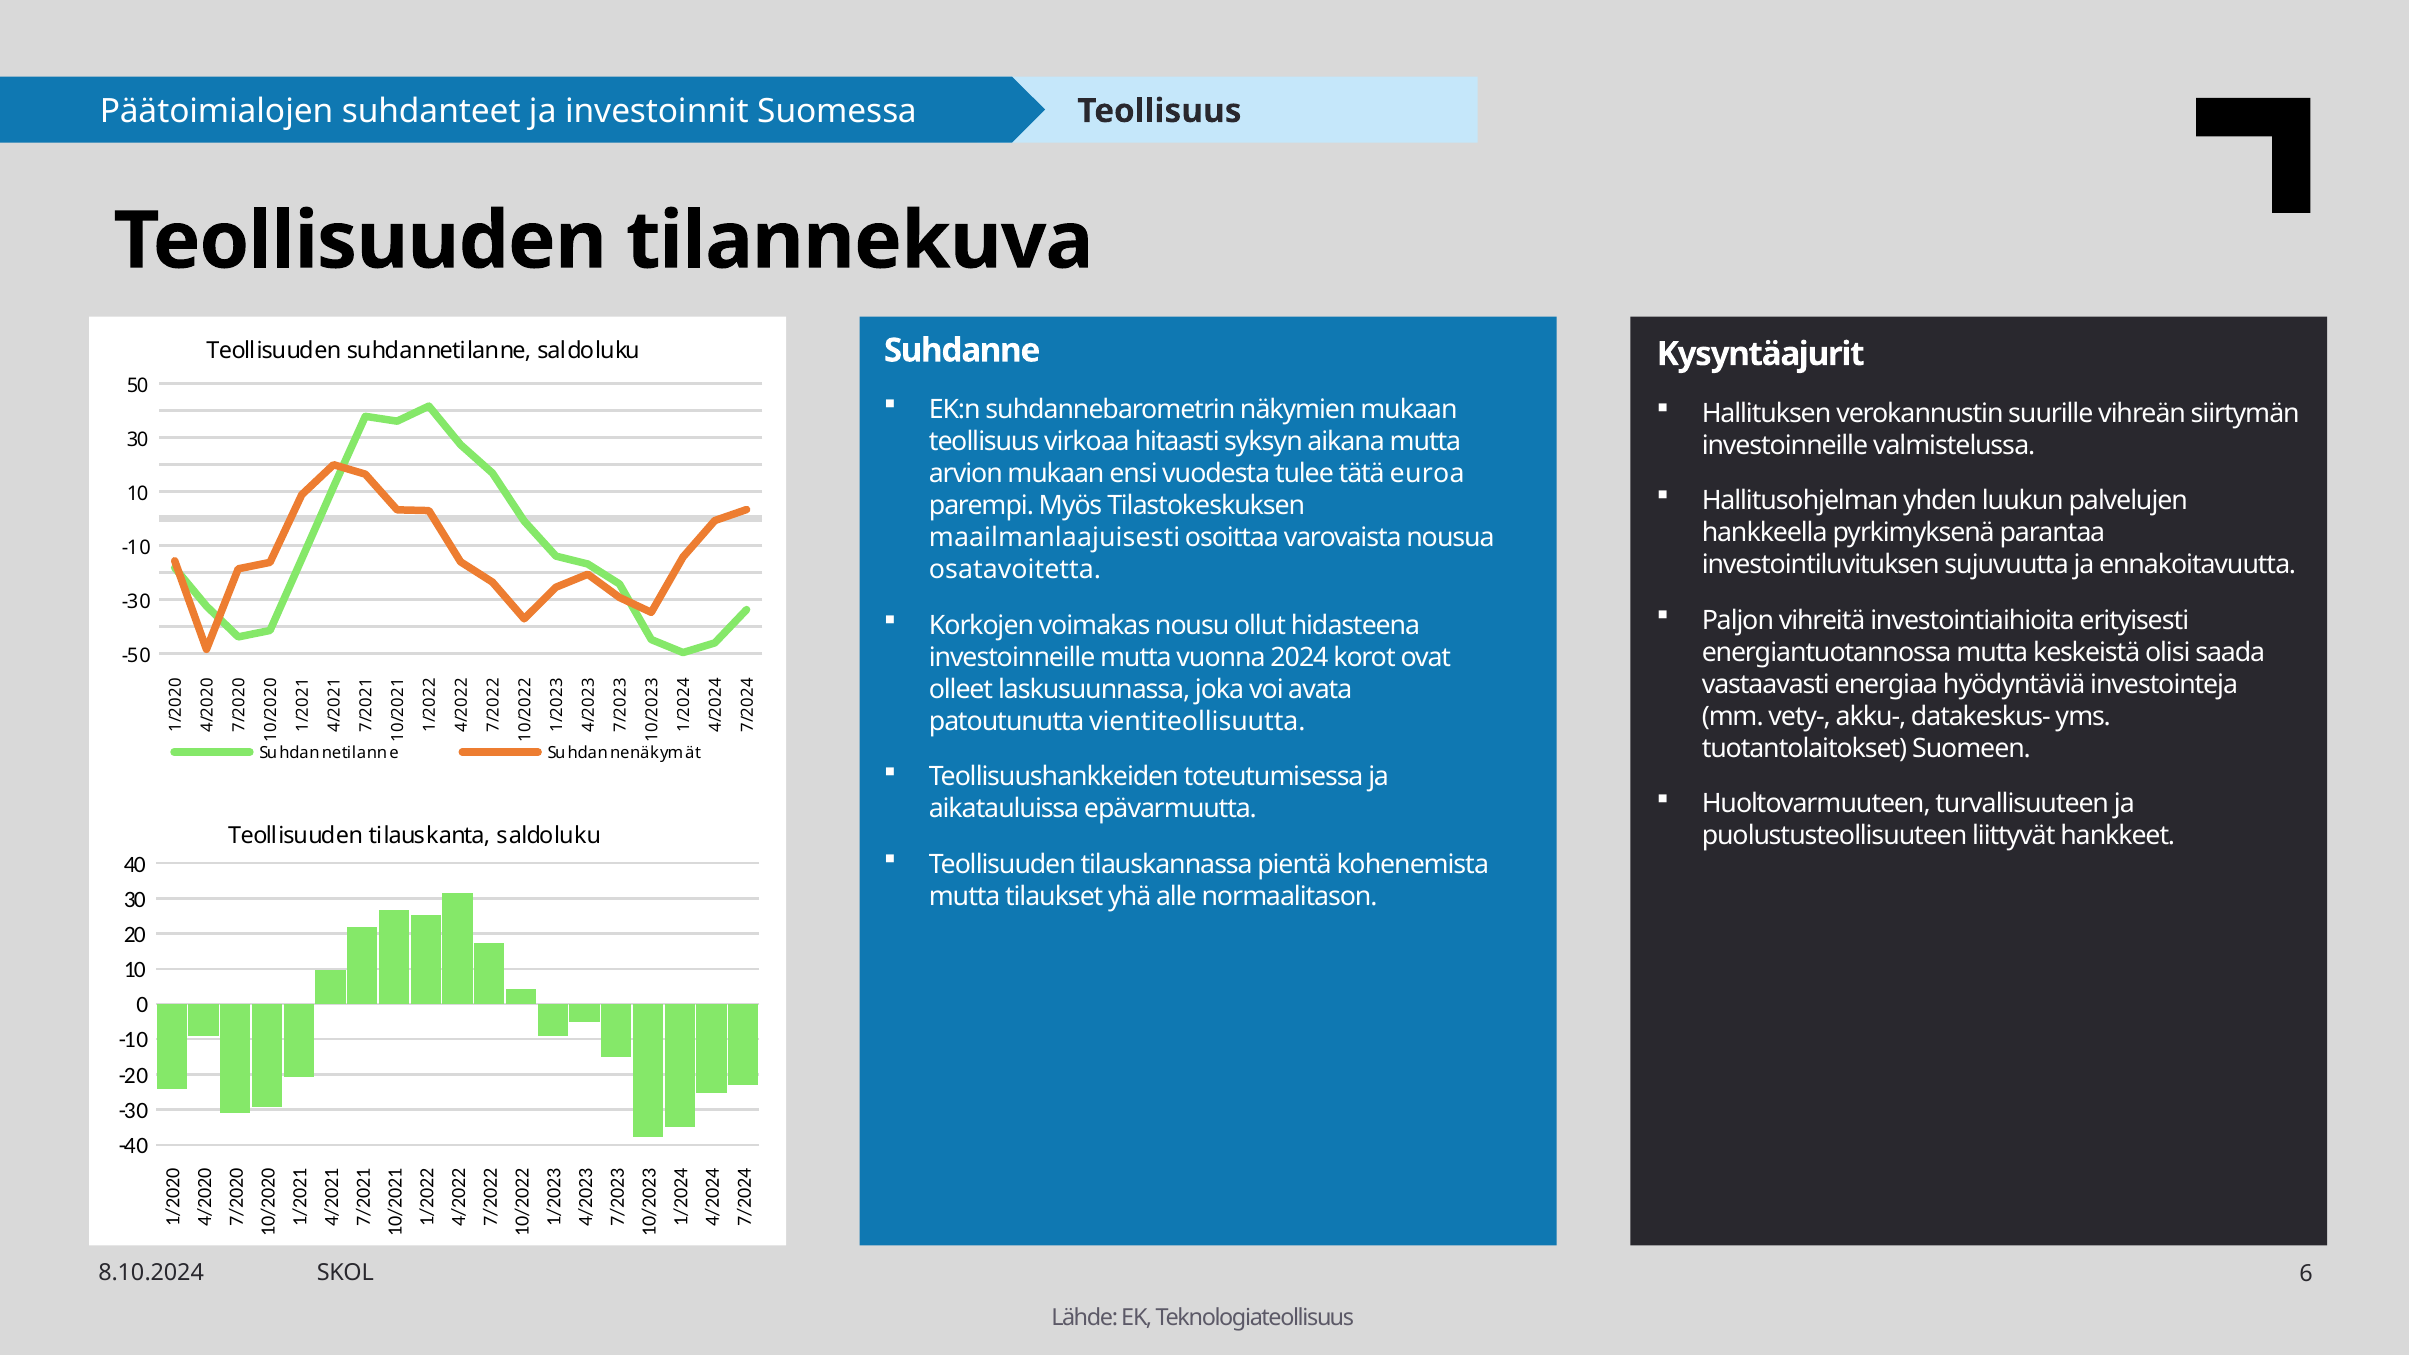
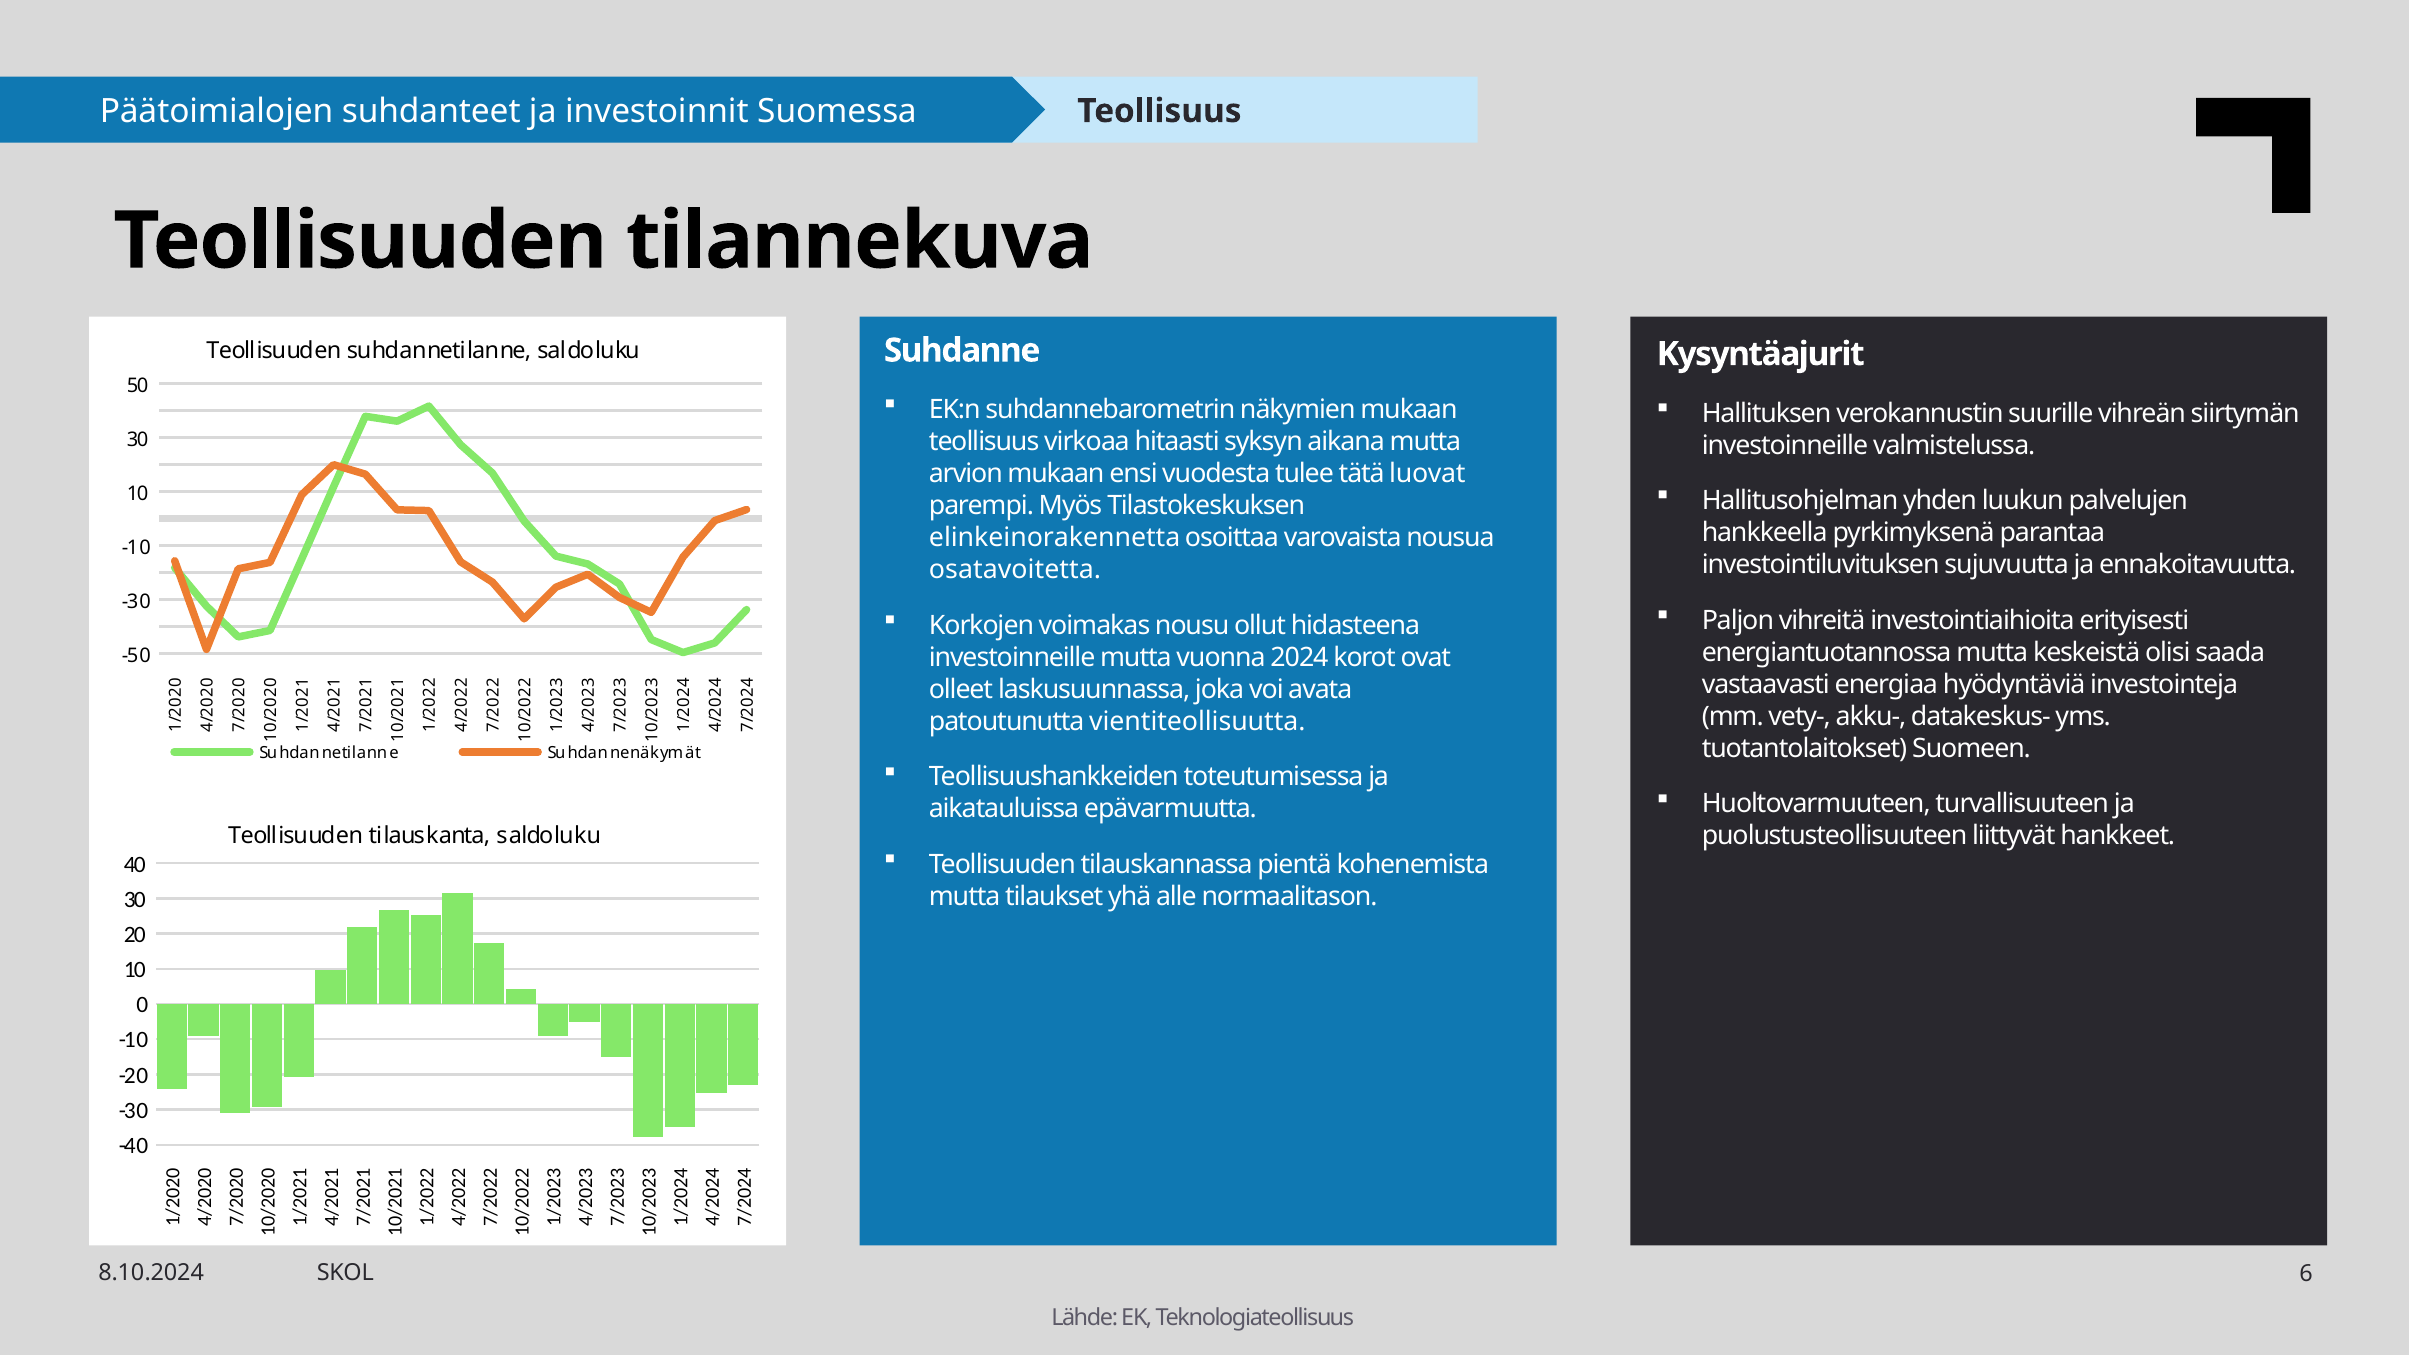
euroa: euroa -> luovat (1427, 474)
maailmanlaajuisesti: maailmanlaajuisesti -> elinkeinorakennetta (1055, 538)
